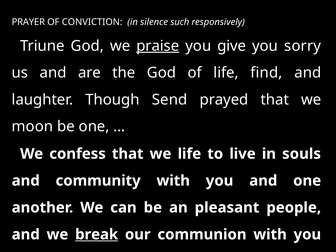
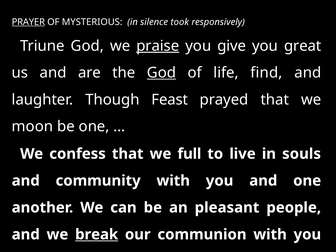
PRAYER underline: none -> present (28, 22)
CONVICTION: CONVICTION -> MYSTERIOUS (92, 22)
such: such -> took (180, 22)
sorry: sorry -> great (303, 46)
God underline: none -> present (161, 73)
Send: Send -> Feast (170, 100)
we life: life -> full (189, 154)
